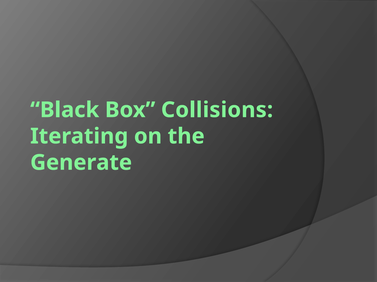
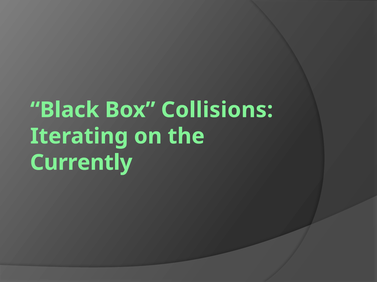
Generate: Generate -> Currently (81, 163)
